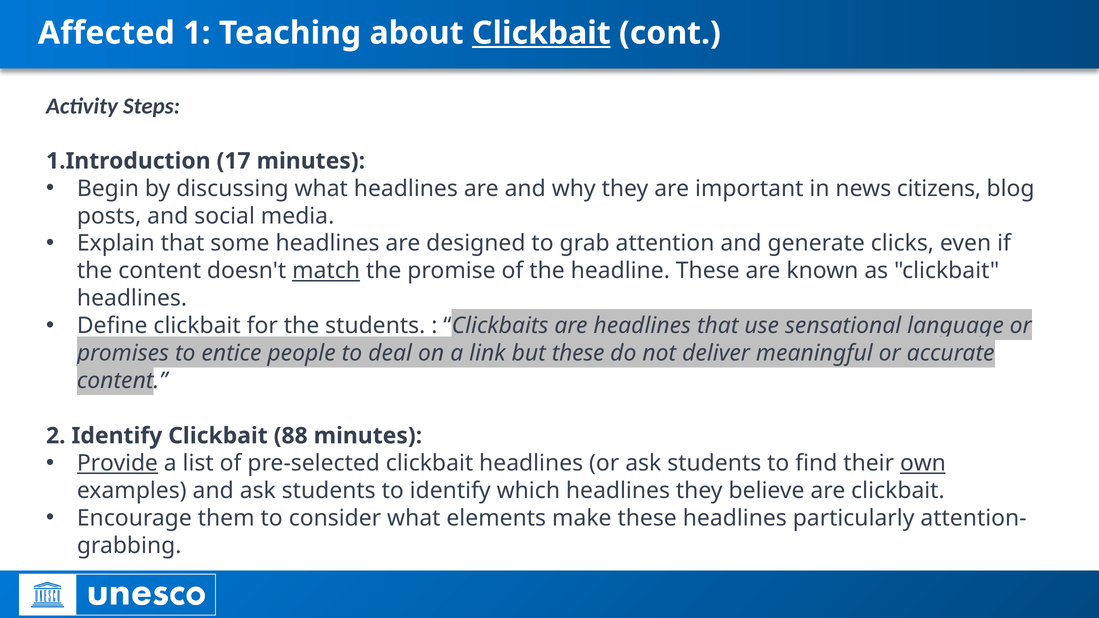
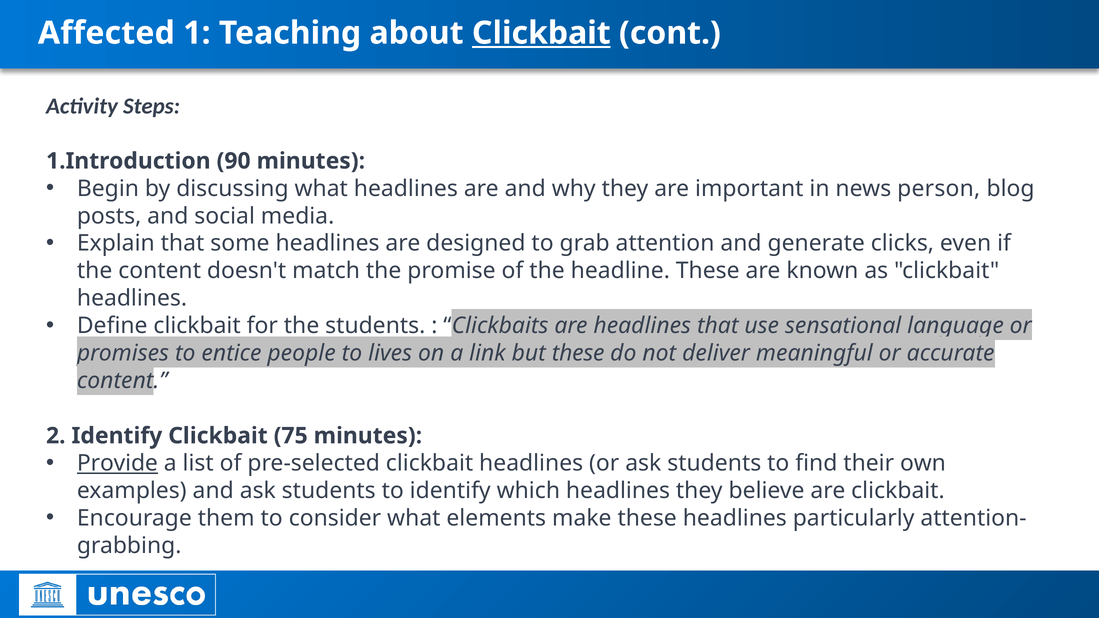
17: 17 -> 90 (234, 161)
citizens: citizens -> person (939, 189)
match underline: present -> none (326, 271)
deal: deal -> lives (390, 353)
88: 88 -> 75 (291, 436)
own underline: present -> none (923, 463)
